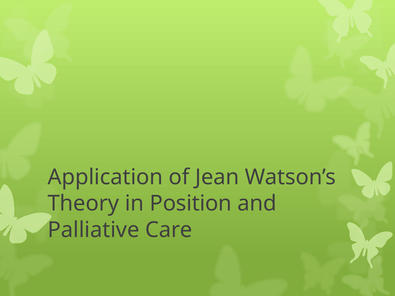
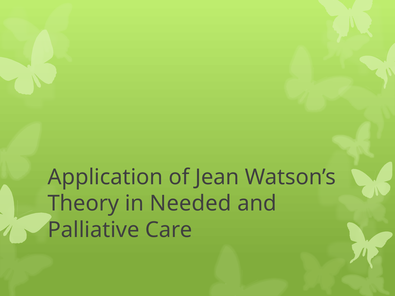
Position: Position -> Needed (191, 204)
